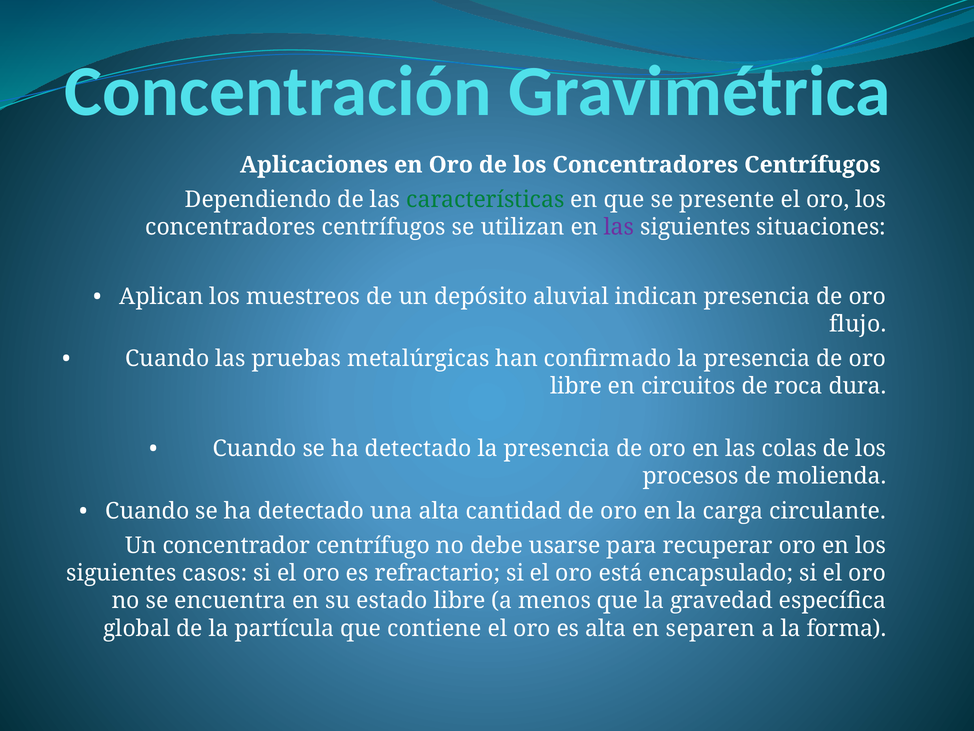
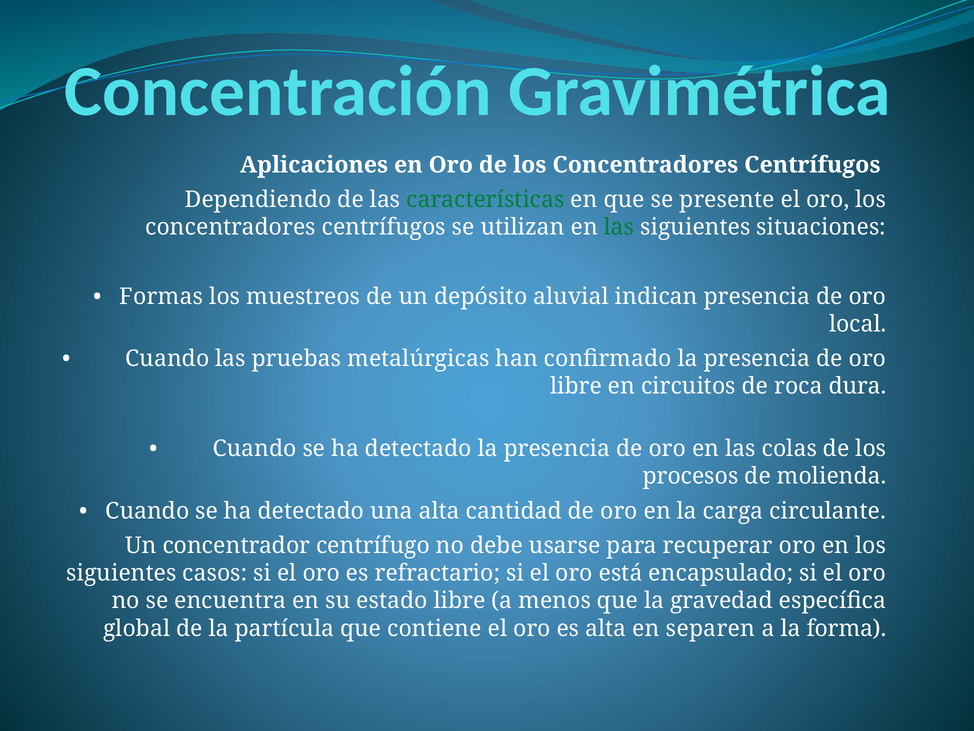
las colour: purple -> green (619, 227)
Aplican: Aplican -> Formas (161, 296)
flujo: flujo -> local (858, 324)
